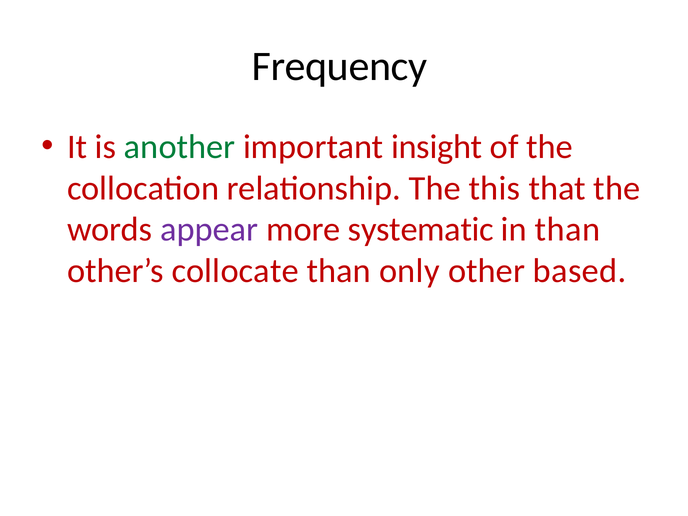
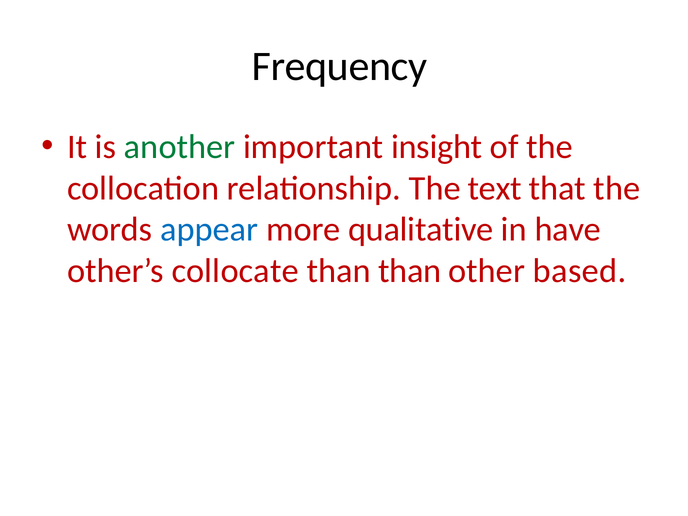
this: this -> text (495, 188)
appear colour: purple -> blue (209, 229)
systematic: systematic -> qualitative (421, 229)
in than: than -> have (568, 229)
than only: only -> than (410, 271)
